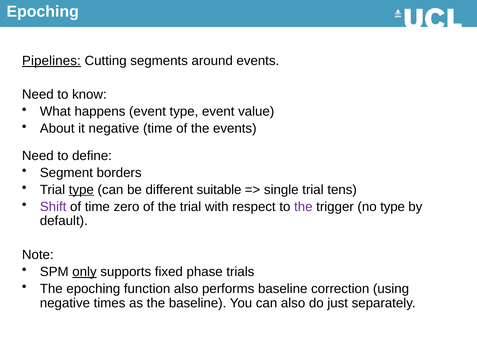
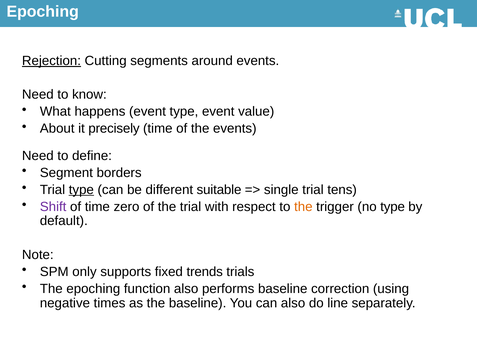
Pipelines: Pipelines -> Rejection (51, 61)
it negative: negative -> precisely (114, 128)
the colour: purple -> orange (303, 206)
only underline: present -> none (84, 272)
phase: phase -> trends (205, 272)
just: just -> line (338, 303)
